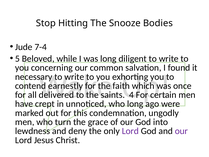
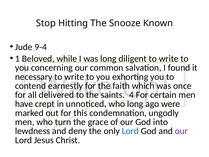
Bodies: Bodies -> Known (158, 23)
7-4: 7-4 -> 9-4 (41, 47)
5: 5 -> 1 (17, 59)
Lord colour: purple -> blue (130, 131)
